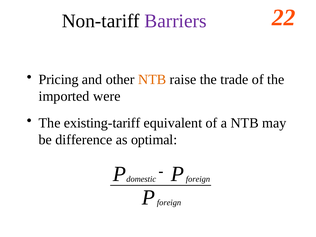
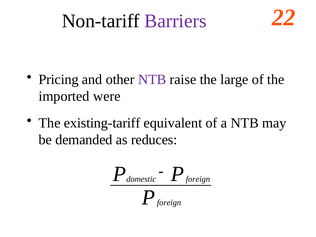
NTB colour: orange -> purple (152, 79)
trade: trade -> large (234, 79)
difference: difference -> demanded (84, 140)
optimal: optimal -> reduces (154, 140)
